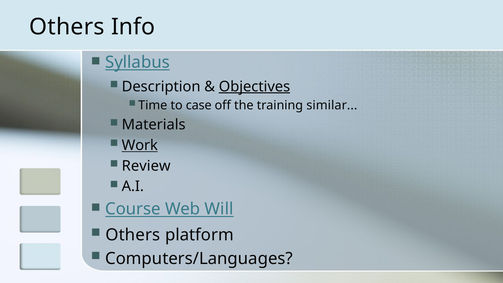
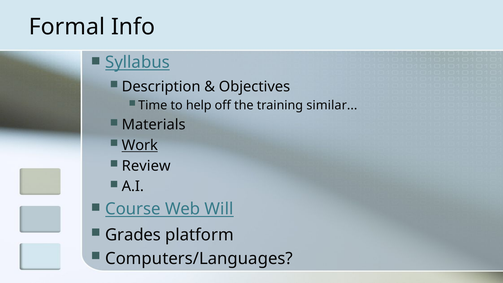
Others: Others -> Formal (67, 27)
Objectives underline: present -> none (254, 87)
case: case -> help (199, 105)
Others: Others -> Grades (133, 235)
